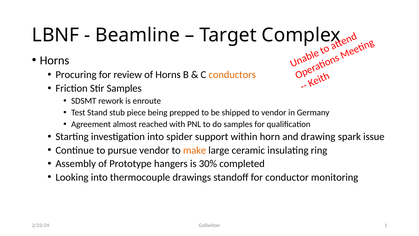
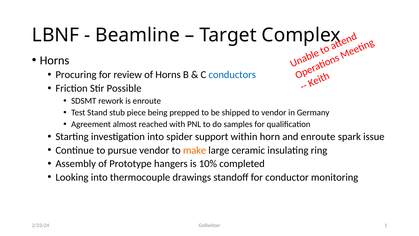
conductors colour: orange -> blue (232, 75)
Stir Samples: Samples -> Possible (124, 88)
and drawing: drawing -> enroute (318, 137)
30%: 30% -> 10% (208, 164)
